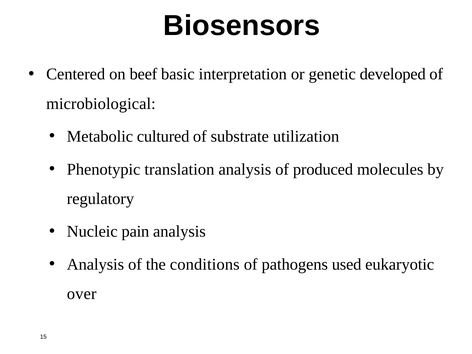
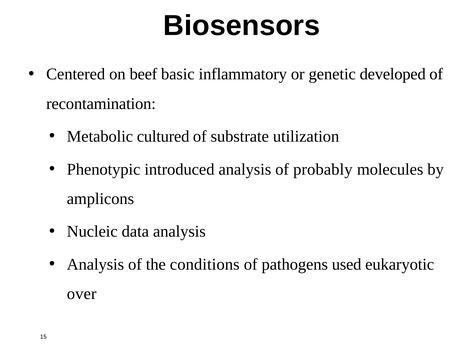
interpretation: interpretation -> inflammatory (243, 74)
microbiological: microbiological -> recontamination (101, 104)
translation: translation -> introduced (179, 169)
produced: produced -> probably (323, 169)
regulatory: regulatory -> amplicons (100, 199)
pain: pain -> data (135, 232)
